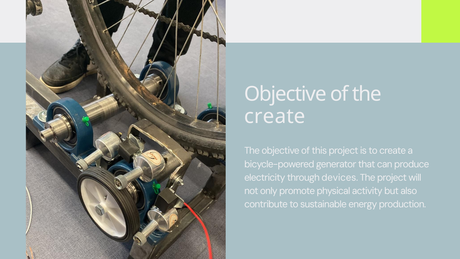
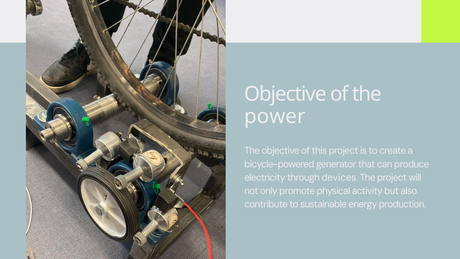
create: create -> power (275, 116)
